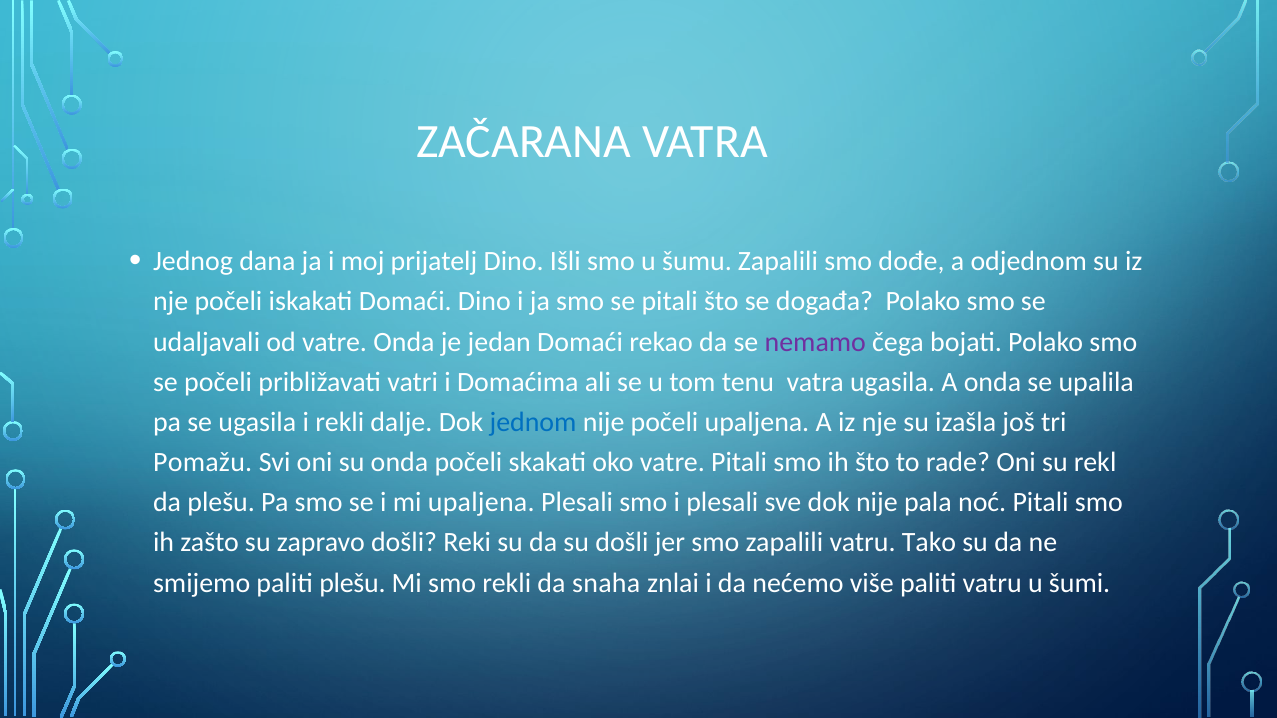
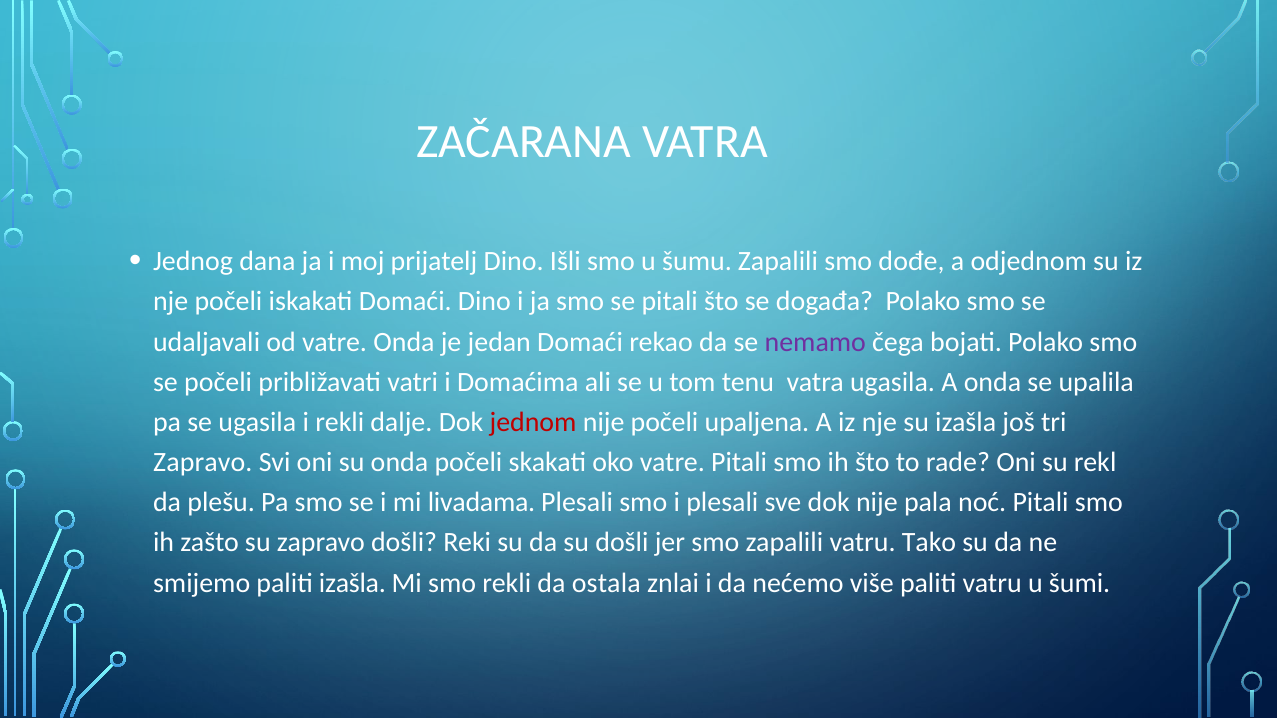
jednom colour: blue -> red (533, 422)
Pomažu: Pomažu -> Zapravo (203, 463)
mi upaljena: upaljena -> livadama (482, 503)
paliti plešu: plešu -> izašla (352, 583)
snaha: snaha -> ostala (606, 583)
